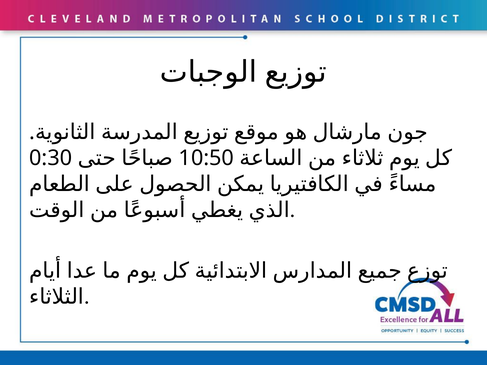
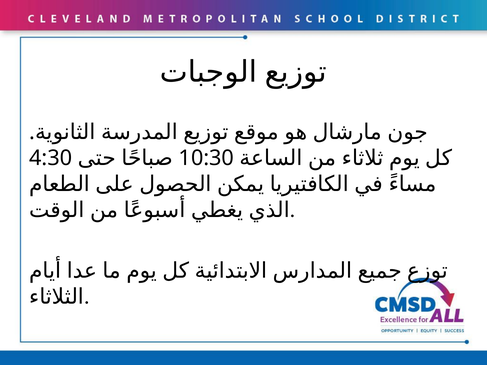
0:30: 0:30 -> 4:30 (51, 158)
10:50: 10:50 -> 10:30 (206, 158)
